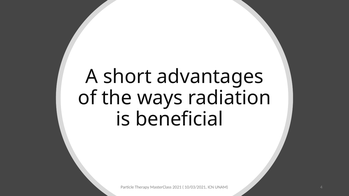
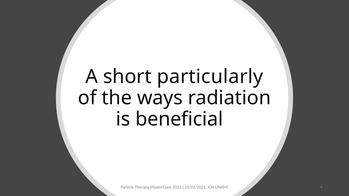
advantages: advantages -> particularly (210, 77)
